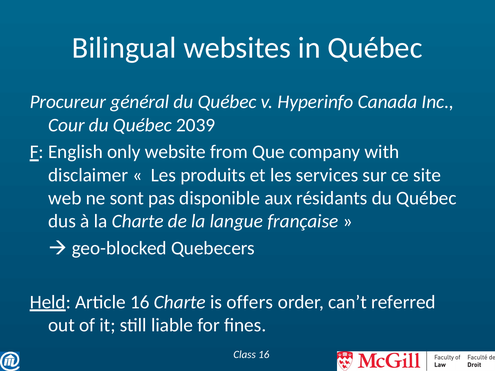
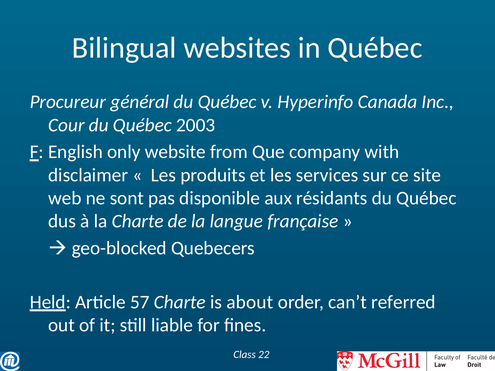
2039: 2039 -> 2003 (196, 125)
Article 16: 16 -> 57 (140, 302)
offers: offers -> about (250, 302)
Class 16: 16 -> 22 (264, 355)
